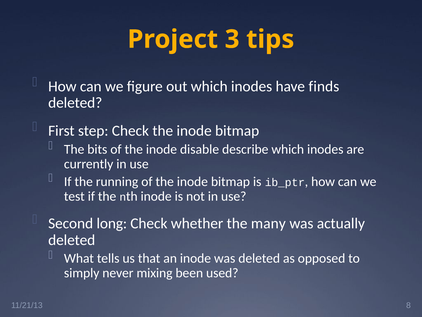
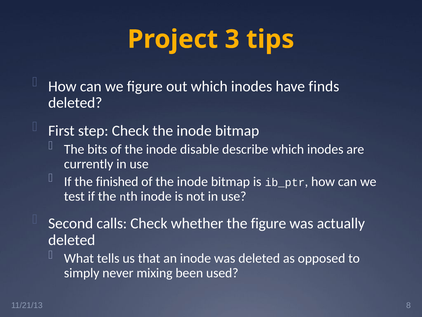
running: running -> finished (117, 181)
long: long -> calls (112, 223)
the many: many -> figure (268, 223)
